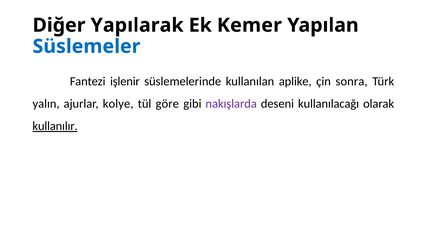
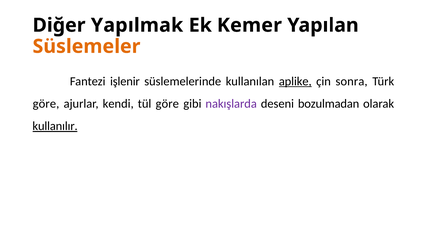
Yapılarak: Yapılarak -> Yapılmak (137, 25)
Süslemeler colour: blue -> orange (86, 46)
aplike underline: none -> present (295, 81)
yalın: yalın -> göre (46, 104)
kolye: kolye -> kendi (118, 104)
kullanılacağı: kullanılacağı -> bozulmadan (329, 104)
